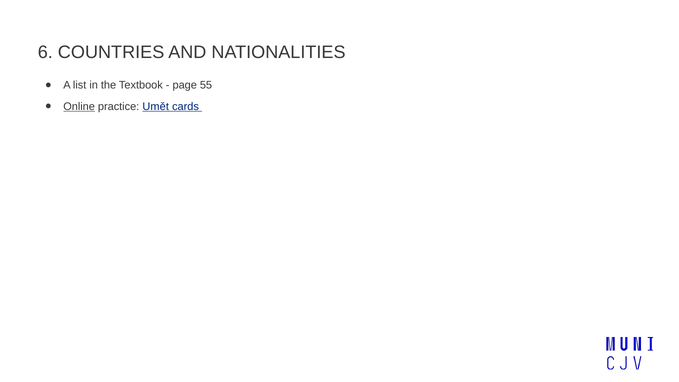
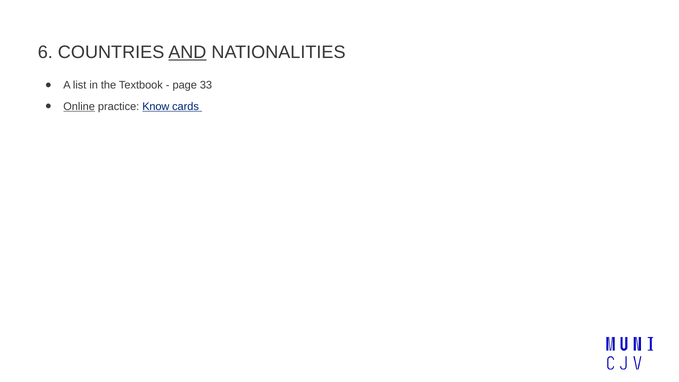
AND underline: none -> present (187, 52)
55: 55 -> 33 (206, 85)
Umět: Umět -> Know (156, 106)
